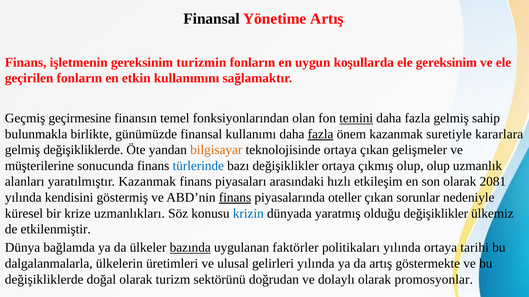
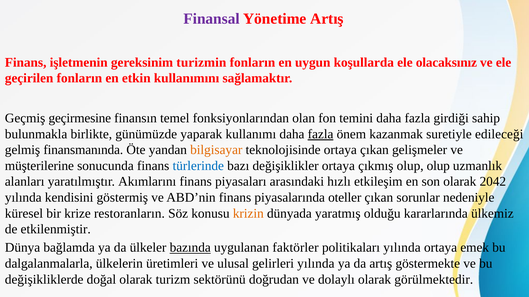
Finansal colour: black -> purple (212, 19)
ele gereksinim: gereksinim -> olacaksınız (446, 63)
temini underline: present -> none (356, 119)
fazla gelmiş: gelmiş -> girdiği (451, 119)
günümüzde finansal: finansal -> yaparak (201, 134)
kararlara: kararlara -> edileceği (499, 134)
gelmiş değişikliklerde: değişikliklerde -> finansmanında (83, 150)
yaratılmıştır Kazanmak: Kazanmak -> Akımlarını (147, 182)
2081: 2081 -> 2042 (493, 182)
finans underline: present -> none (235, 198)
uzmanlıkları: uzmanlıkları -> restoranların (129, 214)
krizin colour: blue -> orange (248, 214)
olduğu değişiklikler: değişiklikler -> kararlarında (436, 214)
tarihi: tarihi -> emek (475, 248)
promosyonlar: promosyonlar -> görülmektedir (434, 280)
